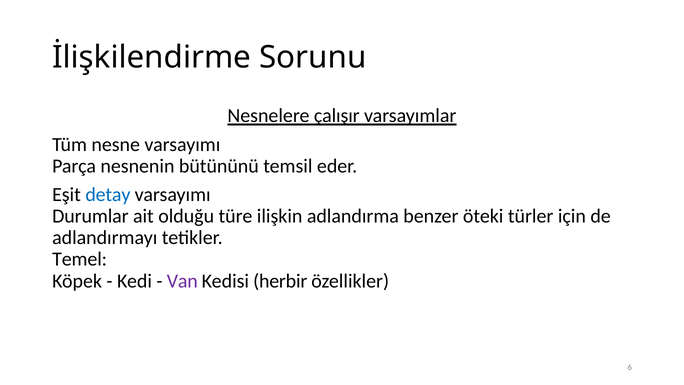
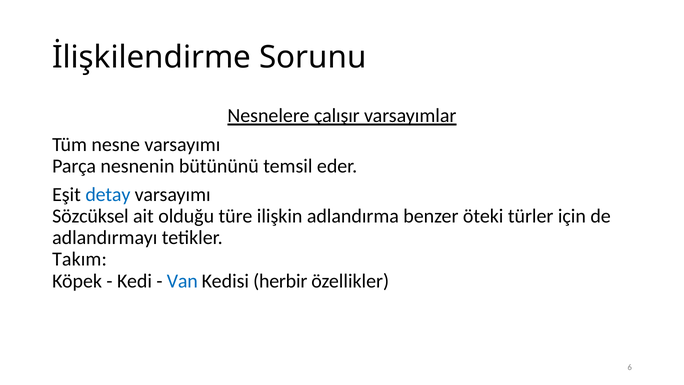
Durumlar: Durumlar -> Sözcüksel (90, 216)
Temel: Temel -> Takım (80, 259)
Van colour: purple -> blue (182, 281)
